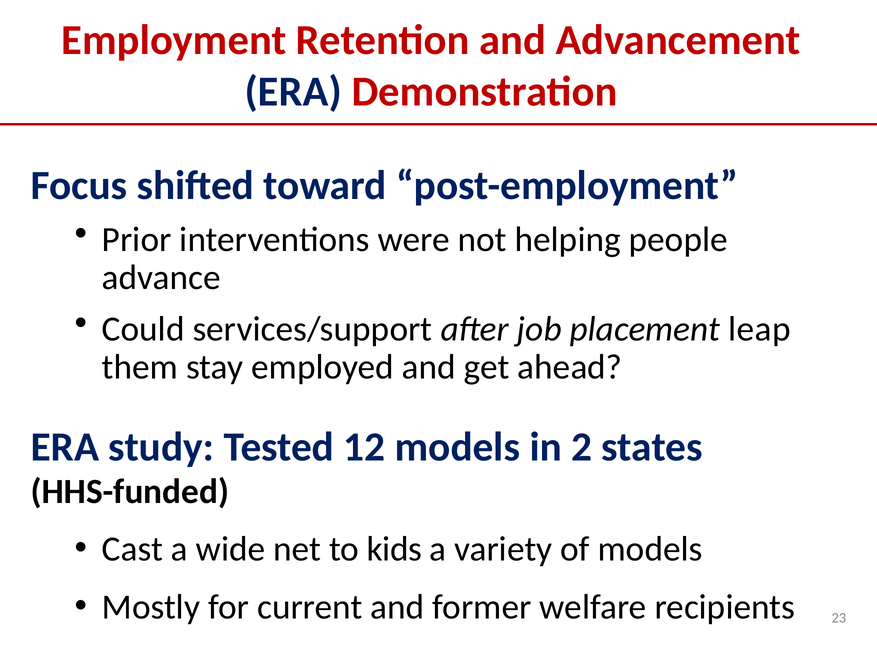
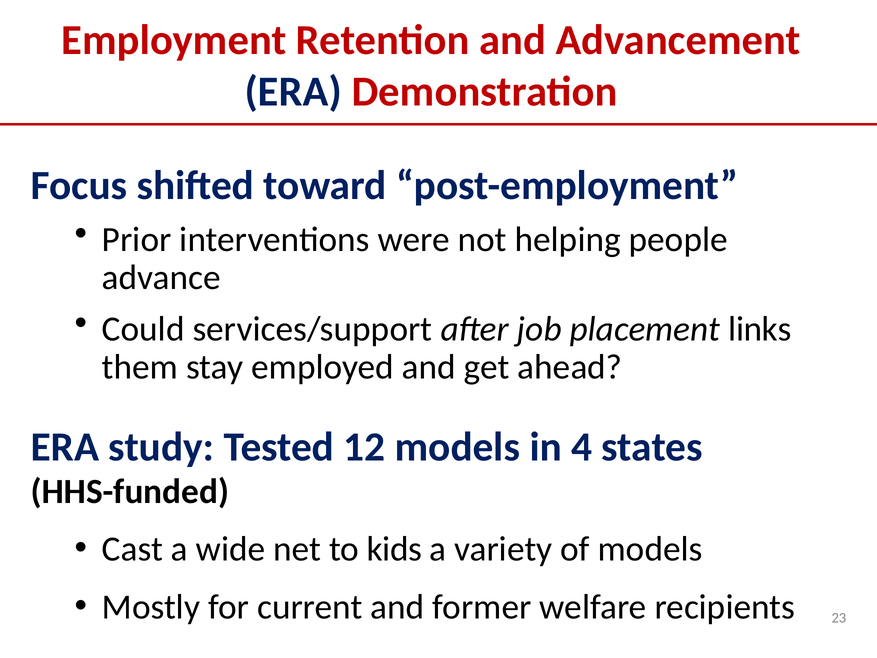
leap: leap -> links (760, 329)
2: 2 -> 4 (582, 447)
